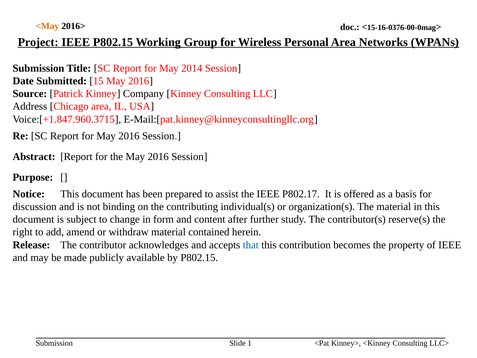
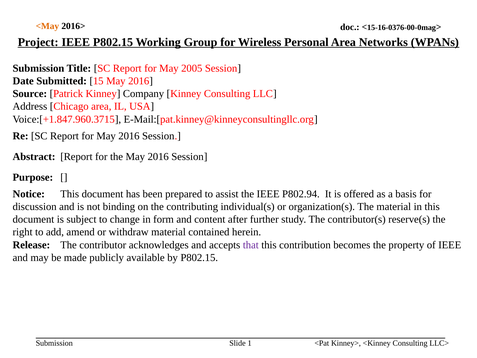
2014: 2014 -> 2005 (192, 68)
P802.17: P802.17 -> P802.94 (301, 194)
that colour: blue -> purple (251, 245)
